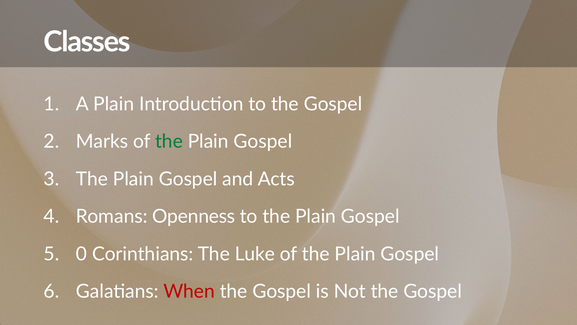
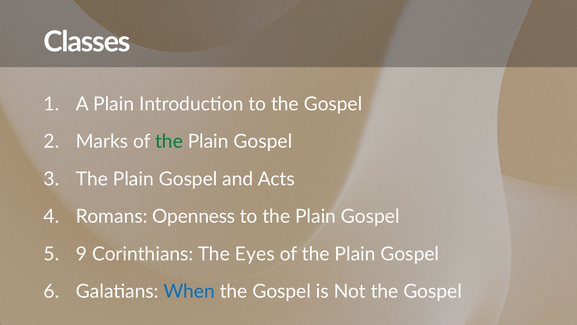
0: 0 -> 9 (82, 254)
Luke: Luke -> Eyes (255, 254)
When colour: red -> blue (189, 291)
